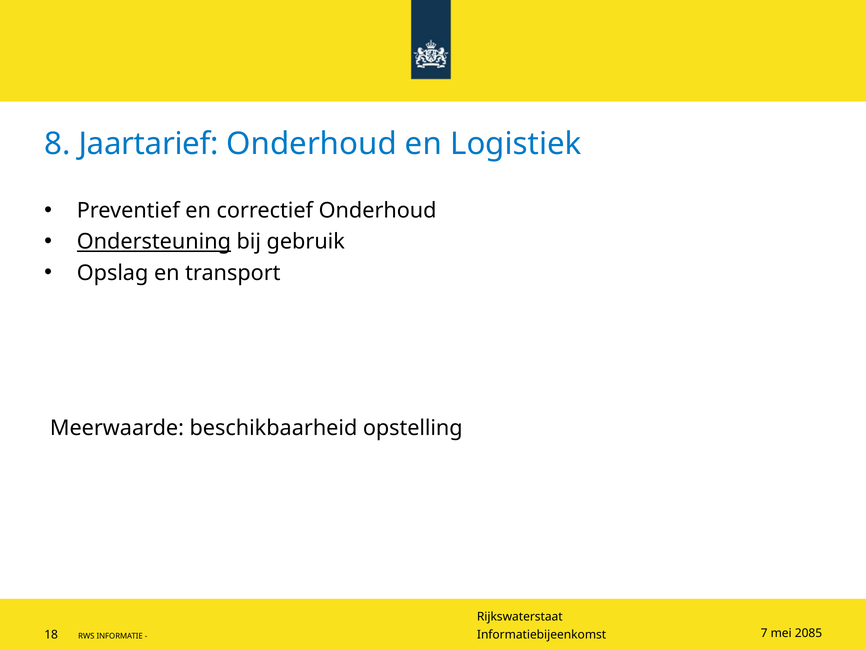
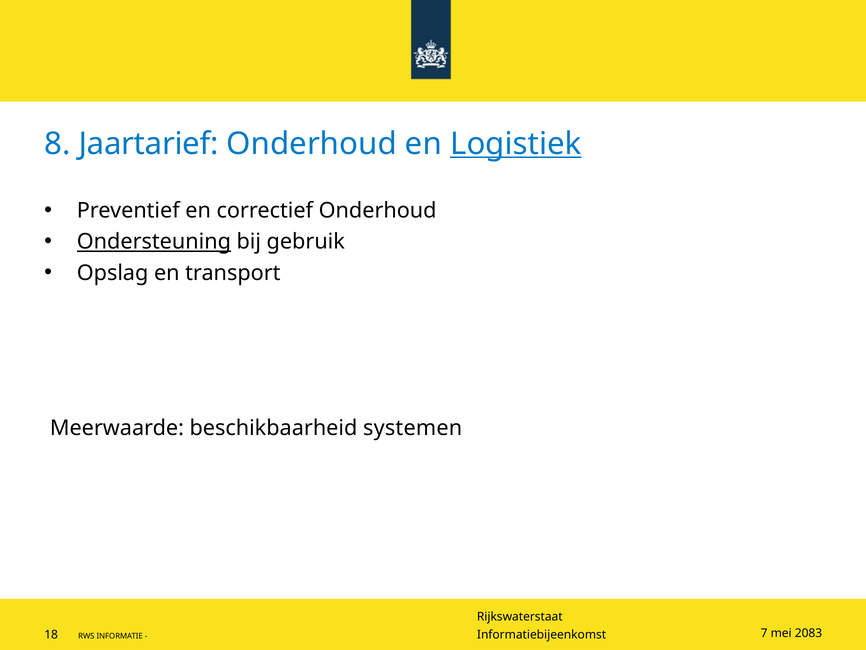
Logistiek underline: none -> present (516, 144)
opstelling: opstelling -> systemen (413, 428)
2085: 2085 -> 2083 (809, 633)
